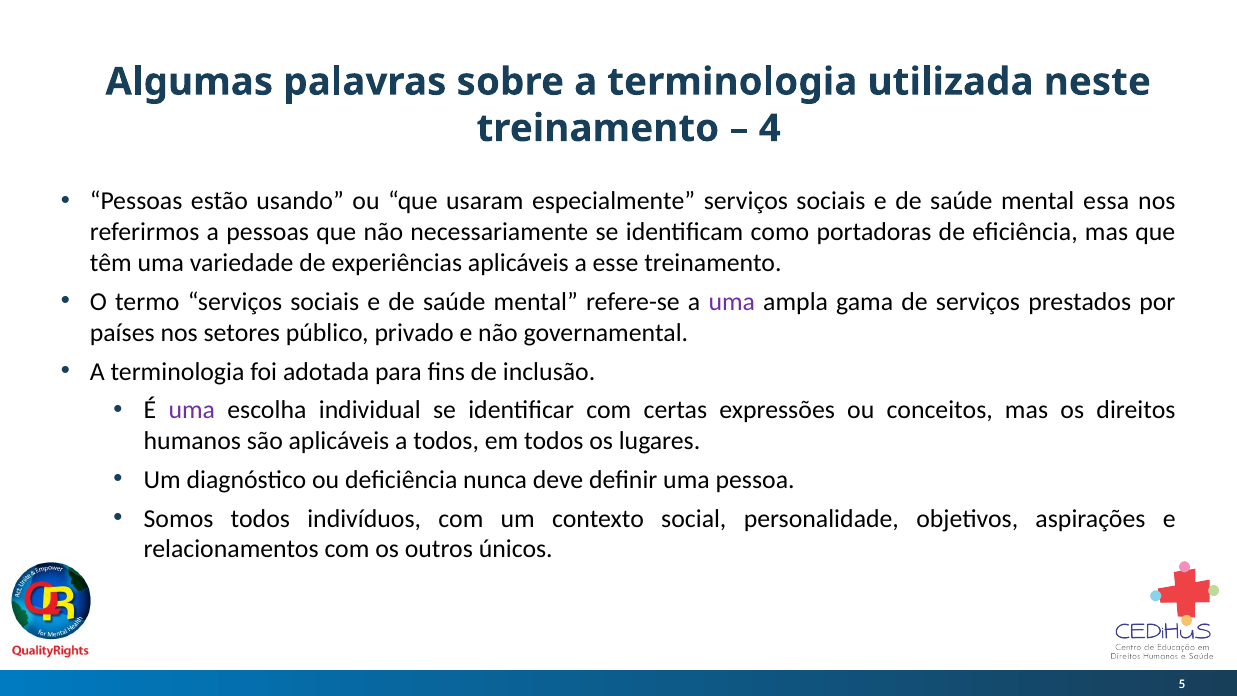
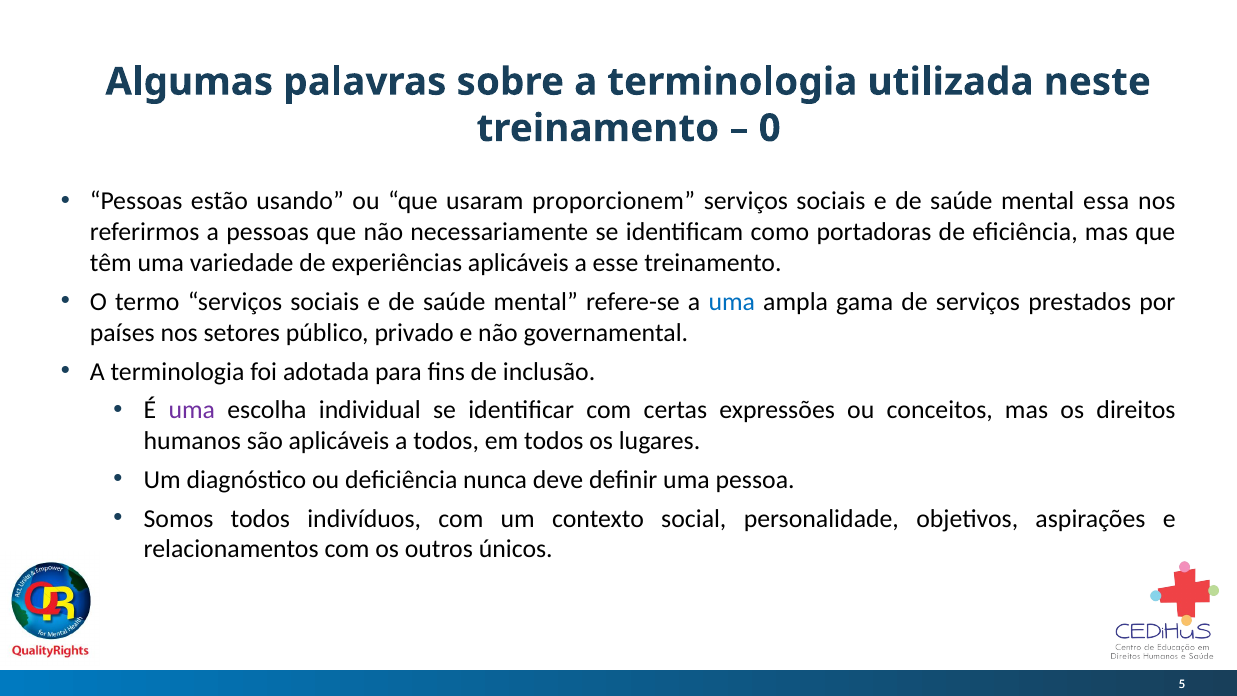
4: 4 -> 0 (770, 128)
especialmente: especialmente -> proporcionem (614, 201)
uma colour: purple -> blue (732, 302)
